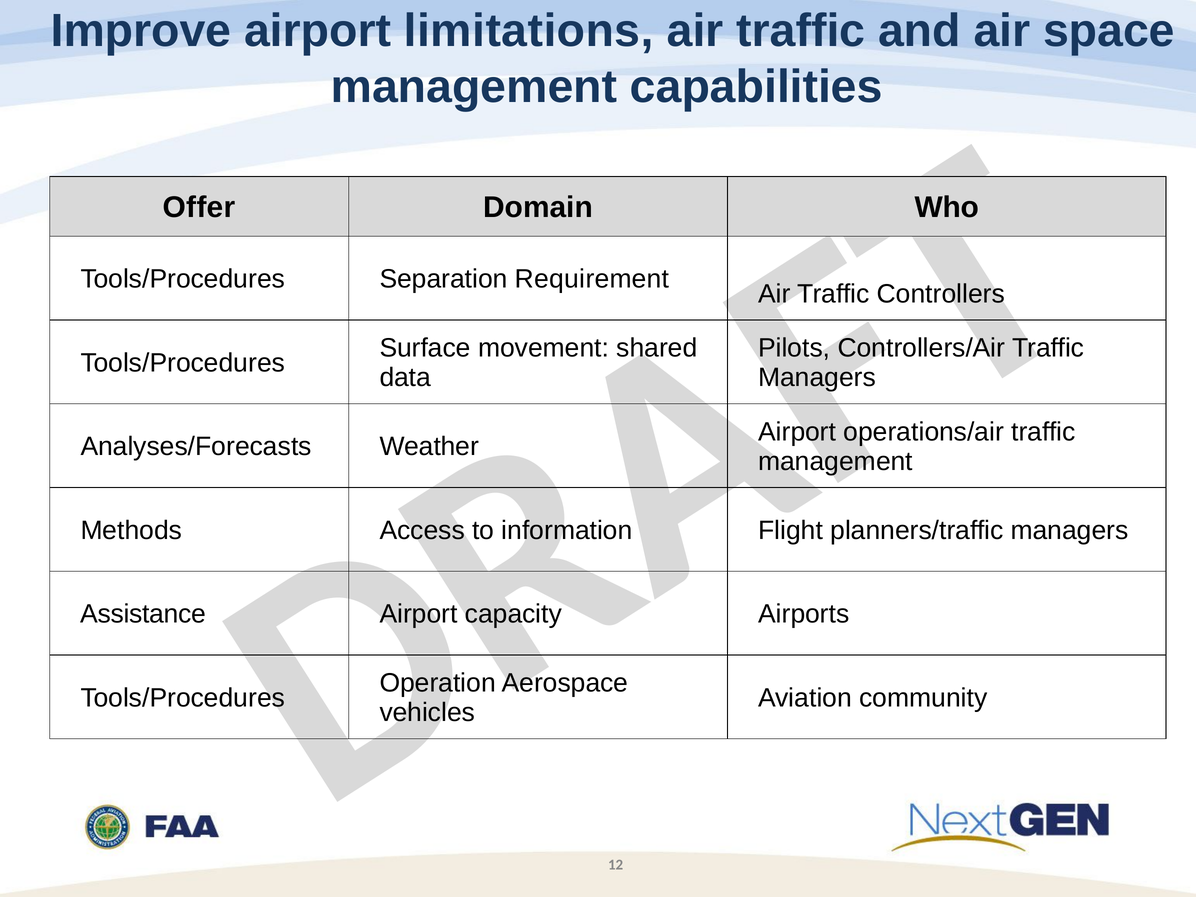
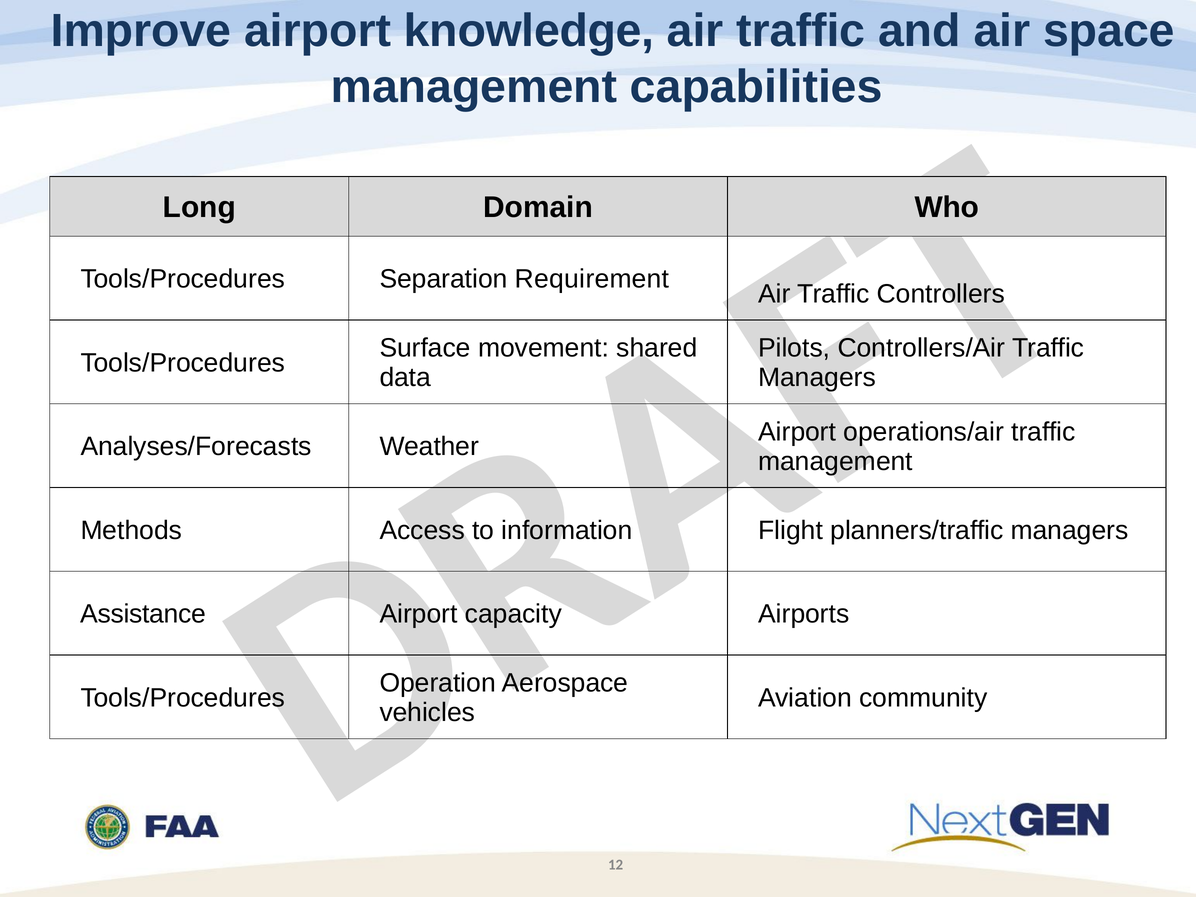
limitations: limitations -> knowledge (529, 31)
Offer: Offer -> Long (199, 208)
